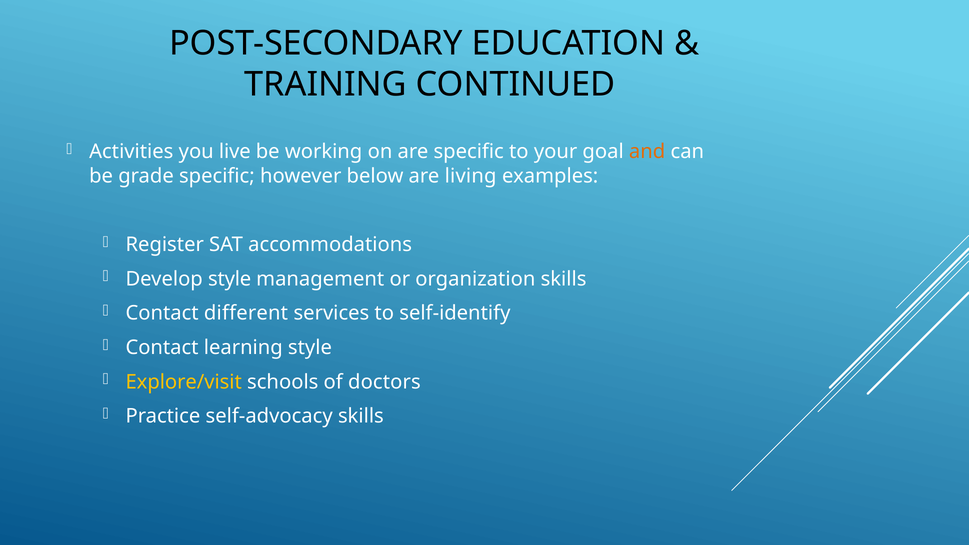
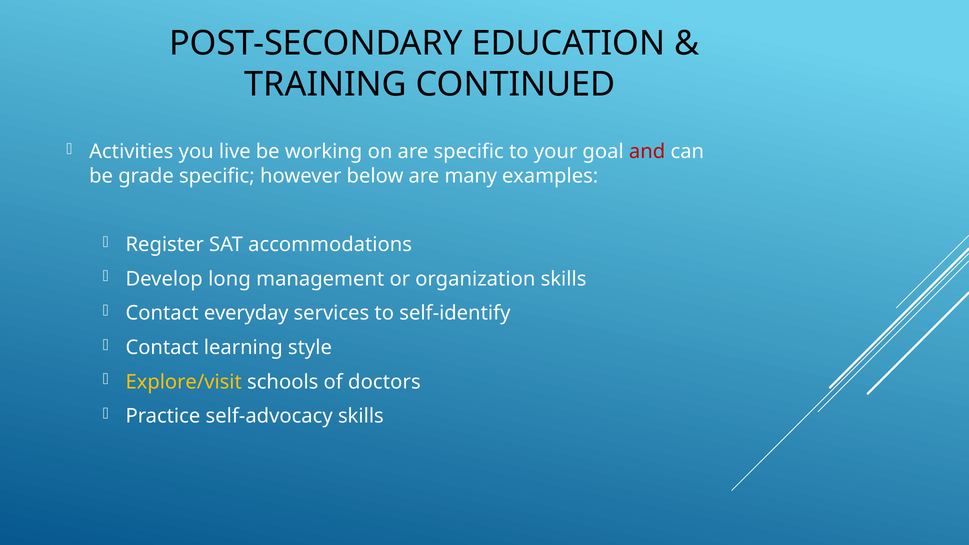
and colour: orange -> red (647, 152)
living: living -> many (471, 176)
Develop style: style -> long (229, 279)
different: different -> everyday (246, 313)
